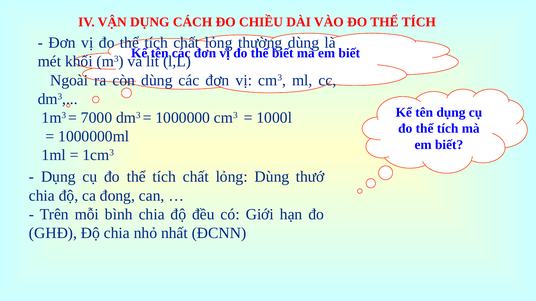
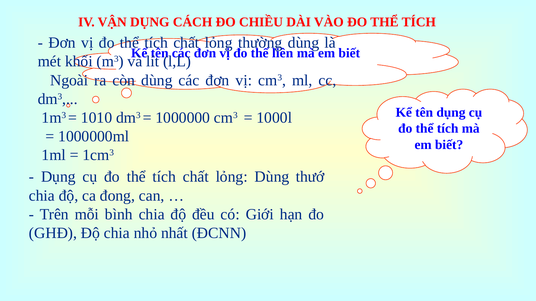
thể biết: biết -> liên (283, 53)
7000: 7000 -> 1010 (97, 118)
